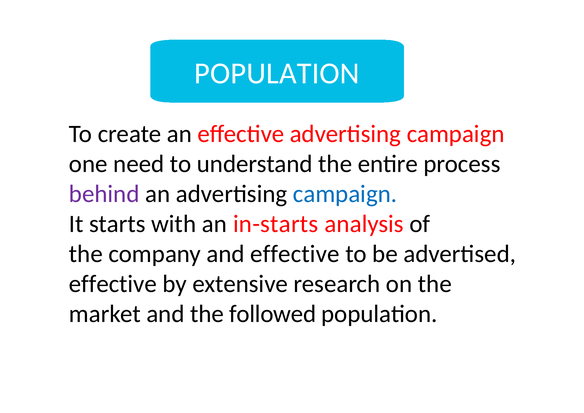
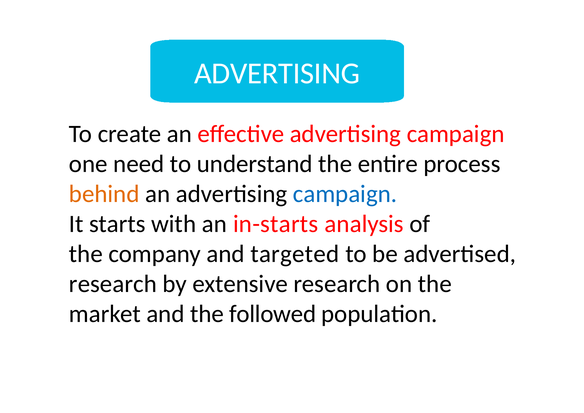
POPULATION: POPULATION -> ADVERTISING (277, 73)
behind colour: purple -> orange (104, 194)
and effective: effective -> targeted (295, 254)
effective: effective -> research (113, 284)
